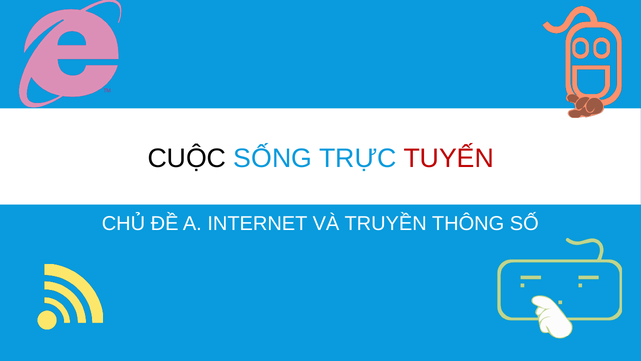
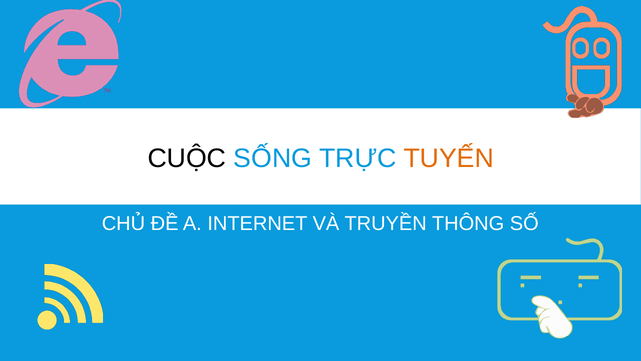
TUYẾN colour: red -> orange (449, 158)
